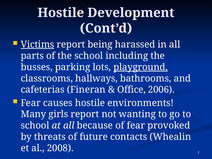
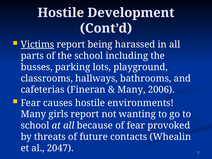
playground underline: present -> none (141, 67)
Office: Office -> Many (131, 90)
2008: 2008 -> 2047 (60, 148)
